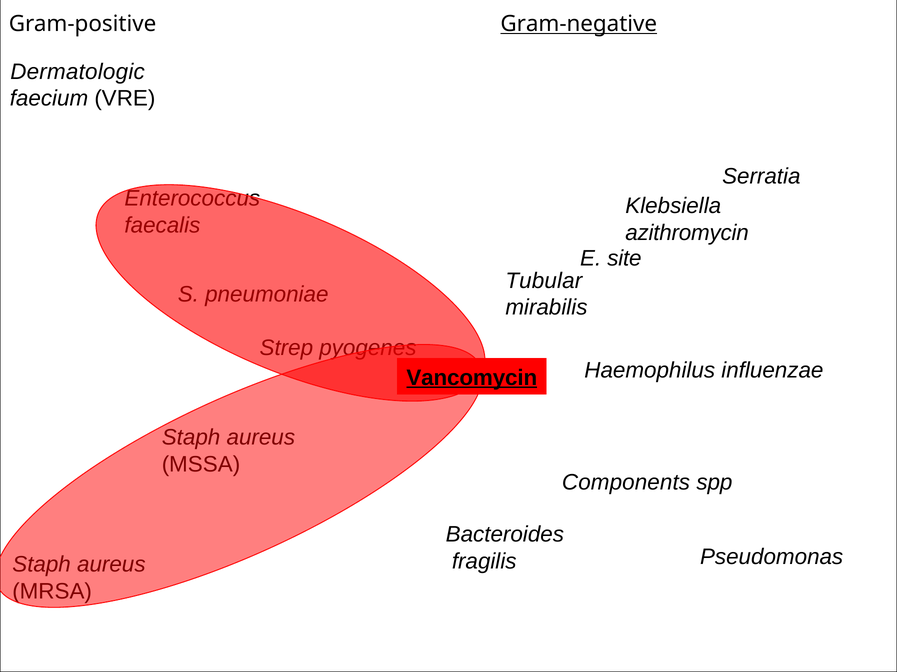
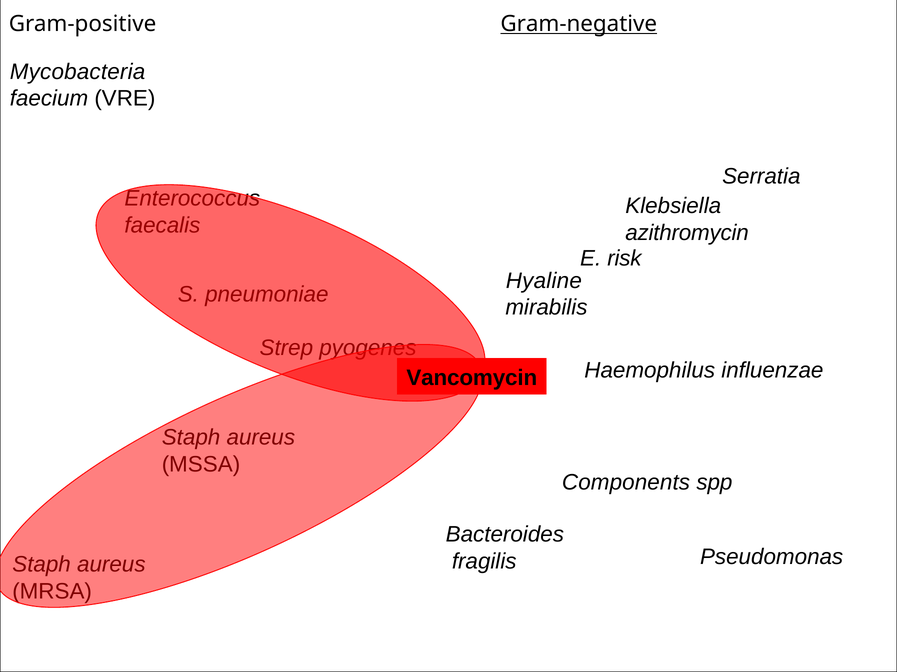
Dermatologic: Dermatologic -> Mycobacteria (78, 72)
site: site -> risk (624, 259)
Tubular: Tubular -> Hyaline (544, 281)
Vancomycin underline: present -> none (472, 378)
